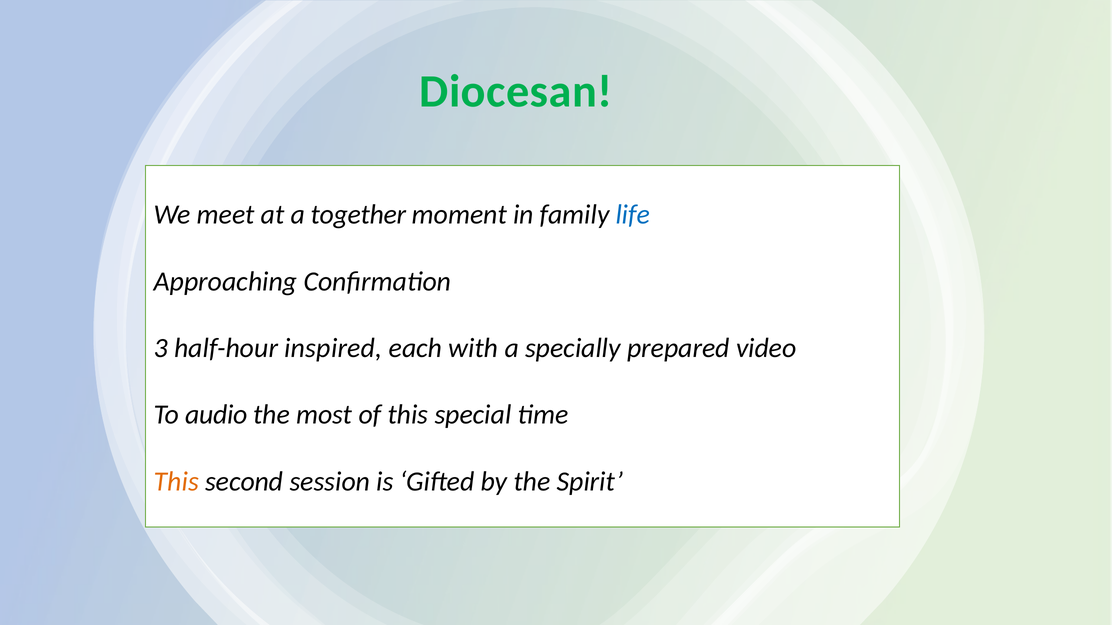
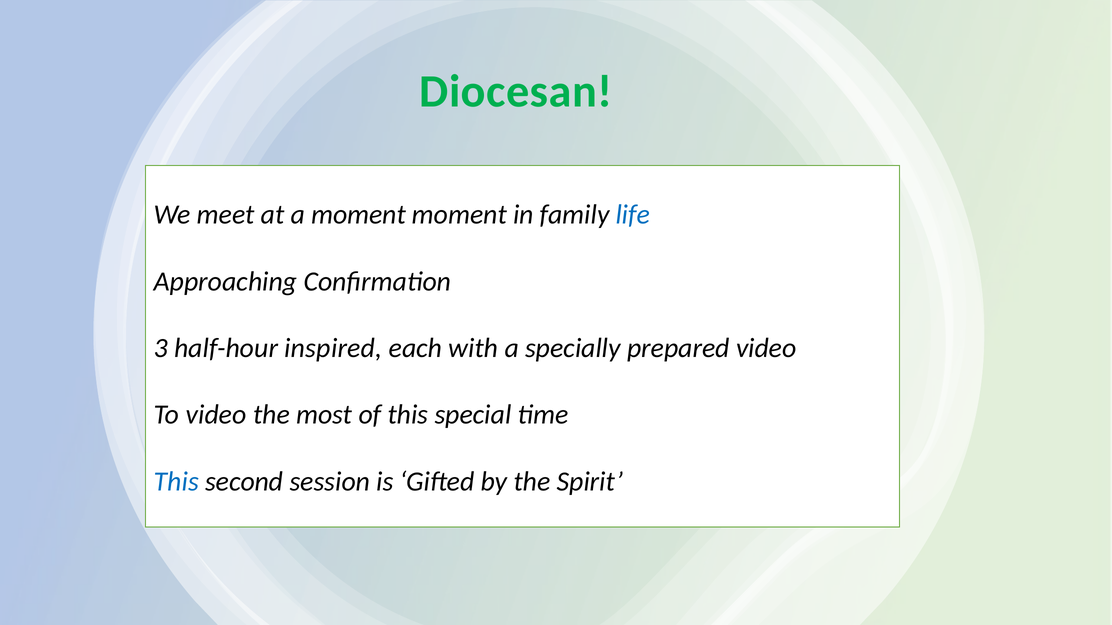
a together: together -> moment (359, 215)
To audio: audio -> video (216, 415)
This colour: orange -> blue (176, 482)
